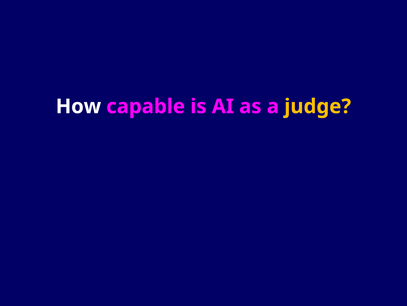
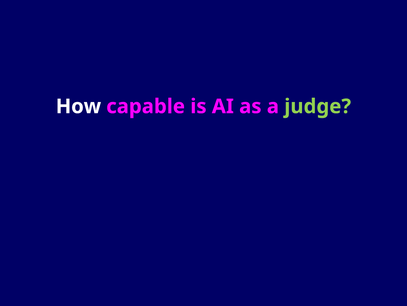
judge colour: yellow -> light green (318, 106)
